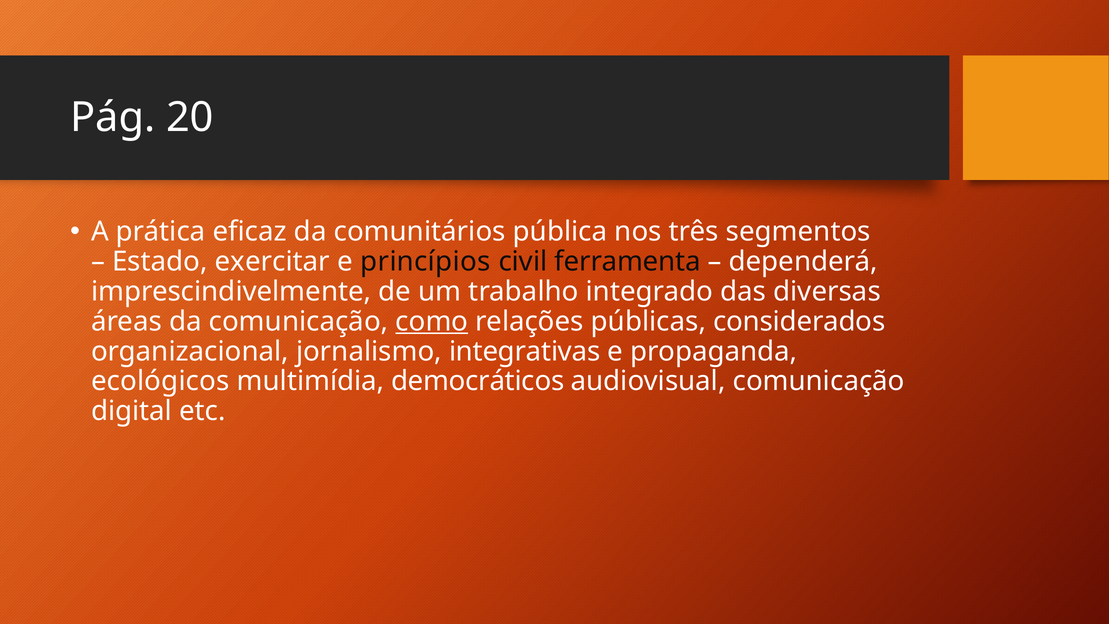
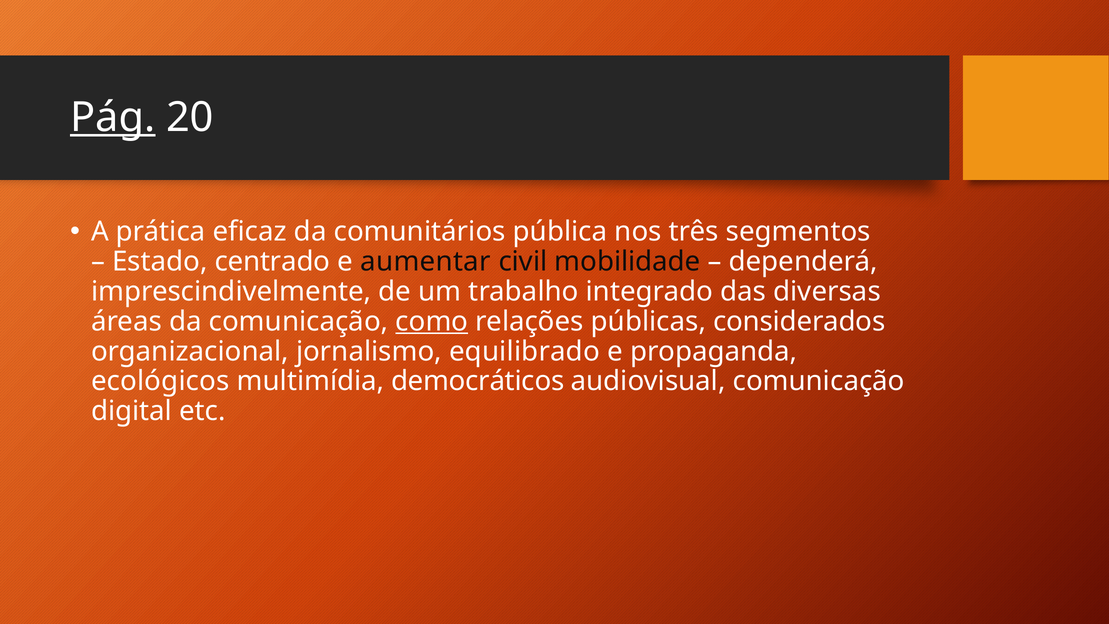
Pág underline: none -> present (113, 117)
exercitar: exercitar -> centrado (272, 261)
princípios: princípios -> aumentar (425, 261)
ferramenta: ferramenta -> mobilidade (628, 261)
integrativas: integrativas -> equilibrado (525, 351)
